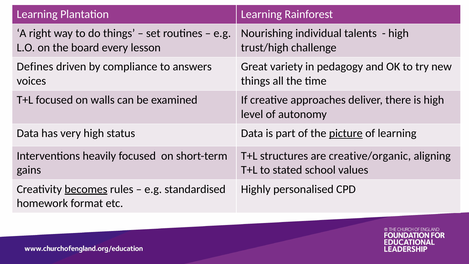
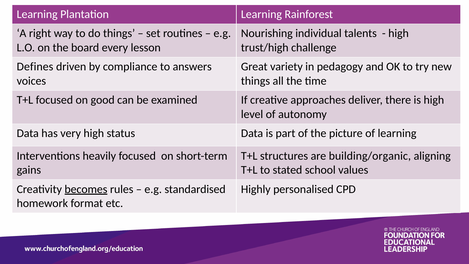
walls: walls -> good (103, 100)
picture underline: present -> none (346, 133)
creative/organic: creative/organic -> building/organic (370, 156)
